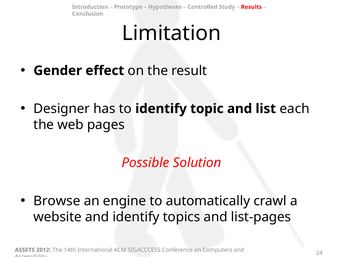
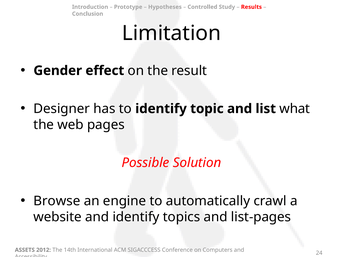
each: each -> what (295, 109)
